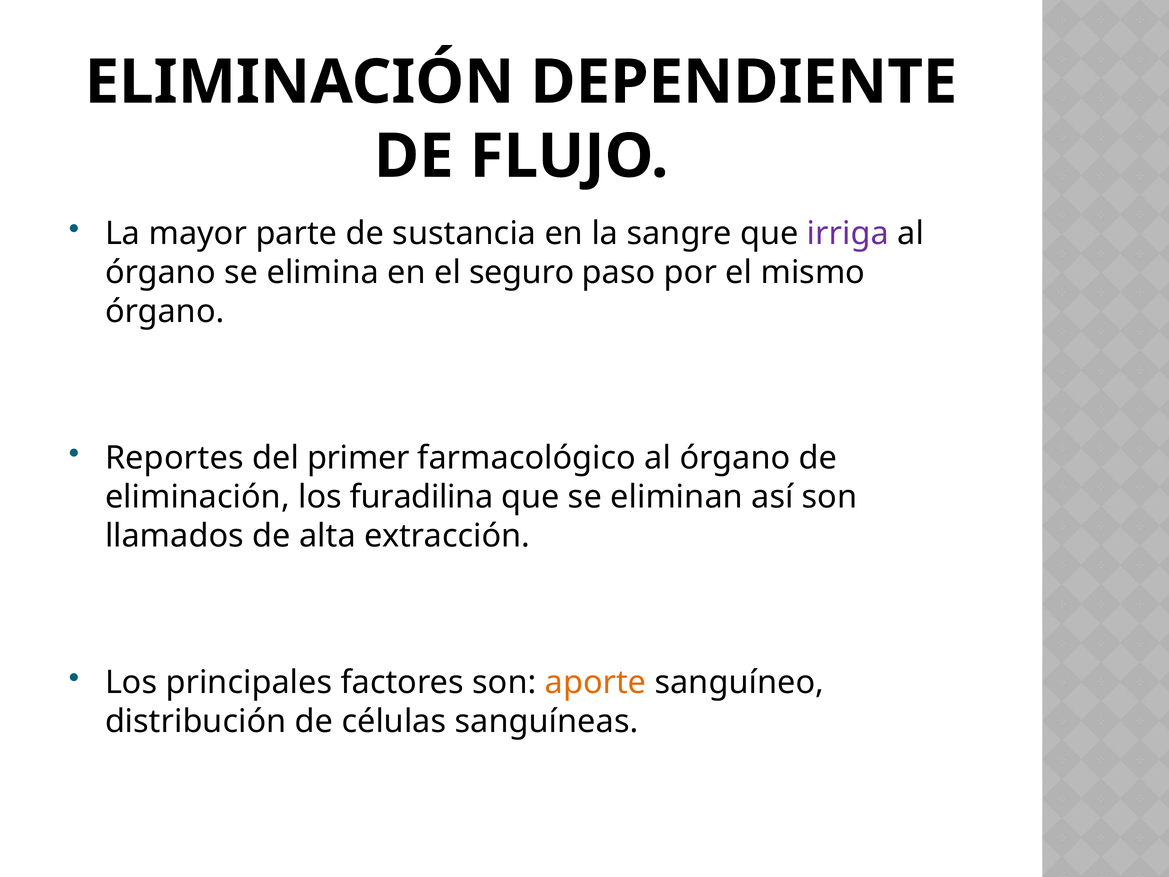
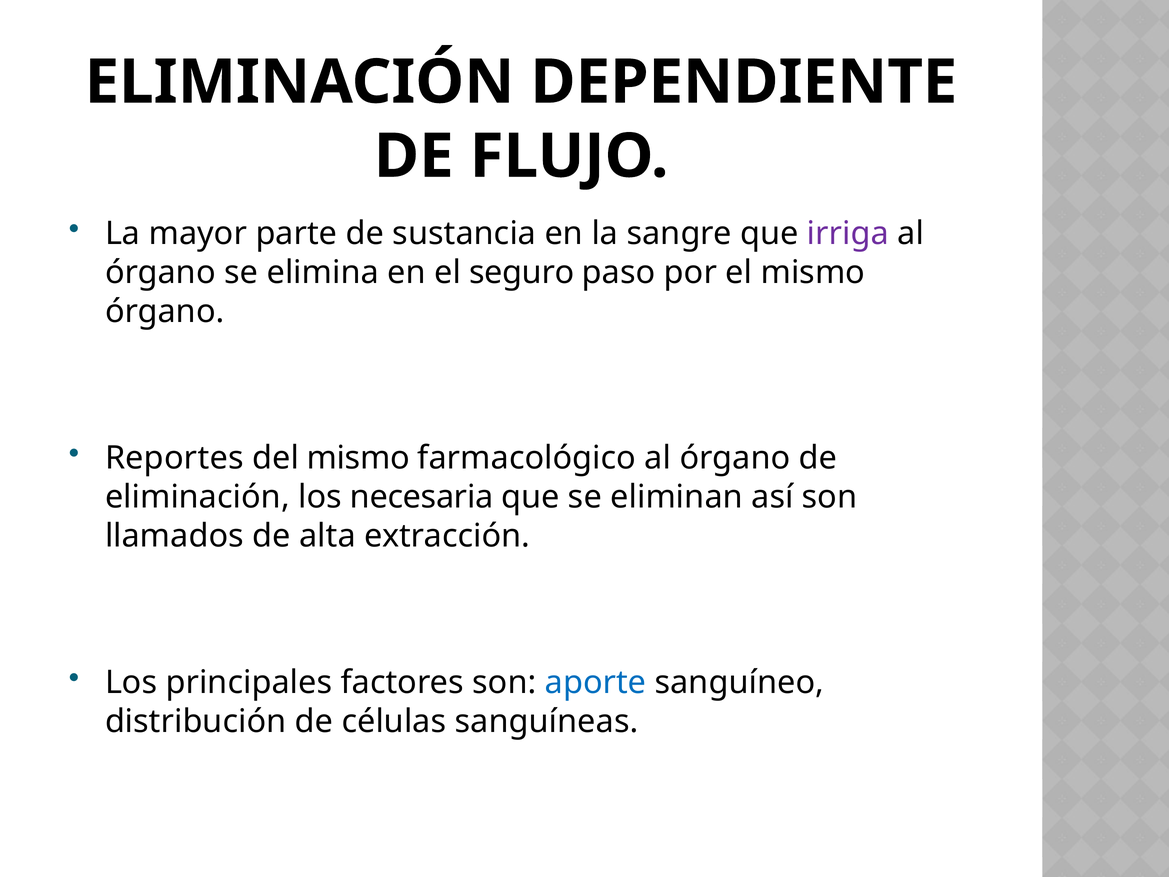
del primer: primer -> mismo (358, 458)
furadilina: furadilina -> necesaria (422, 497)
aporte colour: orange -> blue (596, 682)
